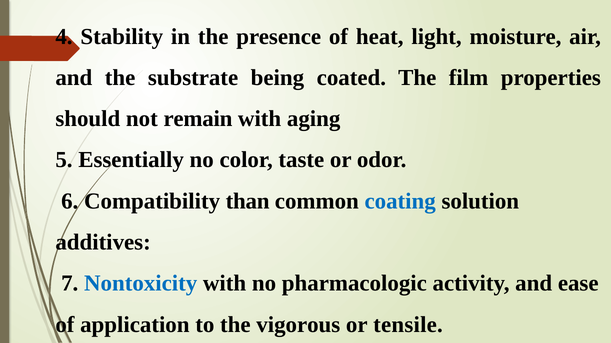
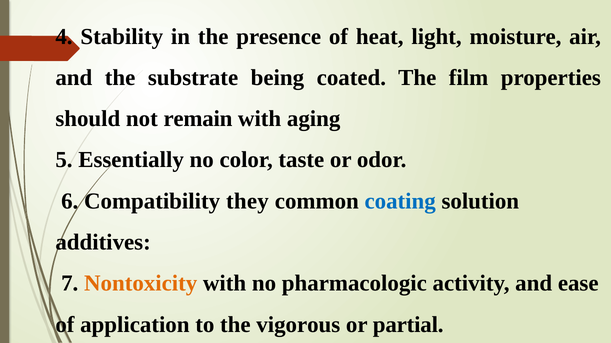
than: than -> they (247, 202)
Nontoxicity colour: blue -> orange (141, 284)
tensile: tensile -> partial (408, 325)
